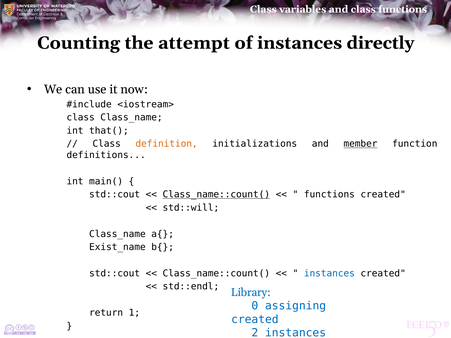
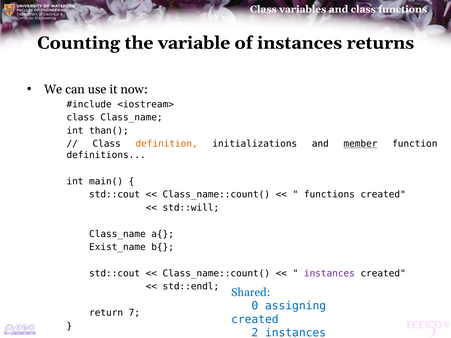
attempt: attempt -> variable (194, 43)
directly: directly -> returns (380, 43)
that(: that( -> than( (109, 131)
Class_name::count( underline: present -> none (216, 195)
instances colour: blue -> purple (329, 274)
Library: Library -> Shared (251, 293)
1: 1 -> 7 (134, 313)
